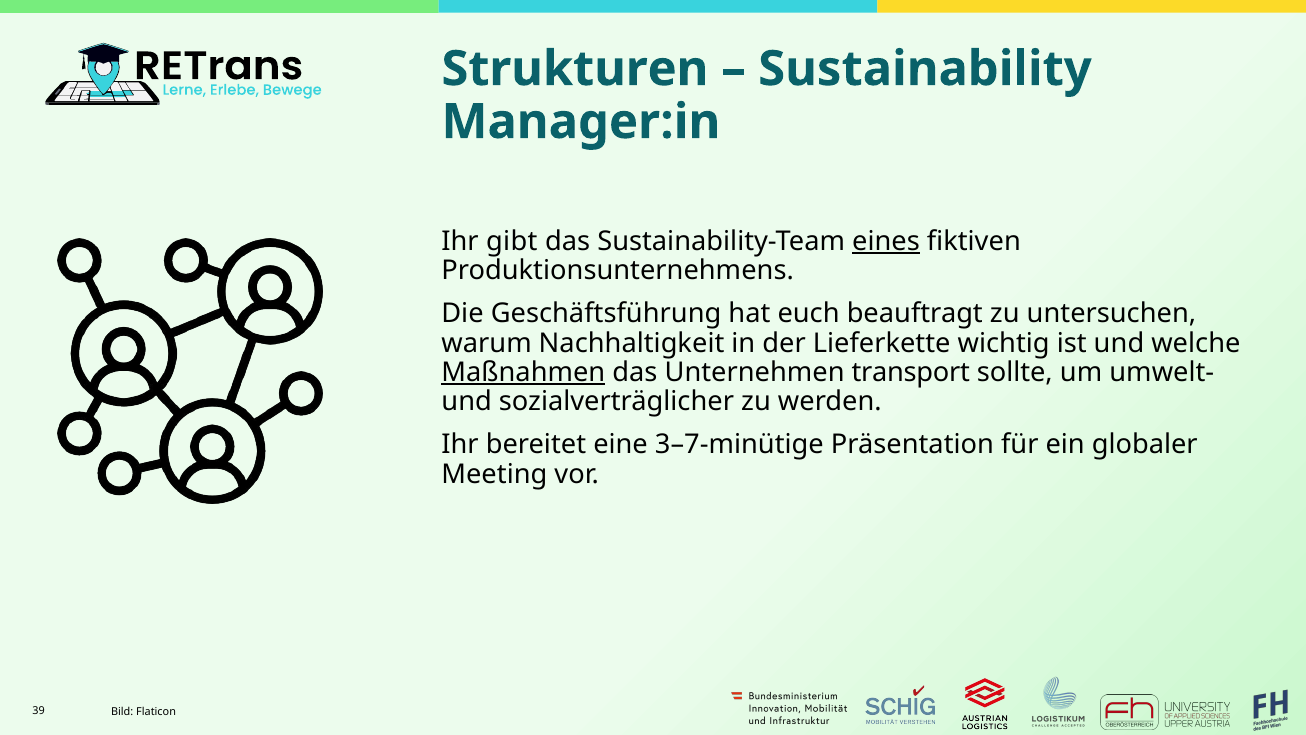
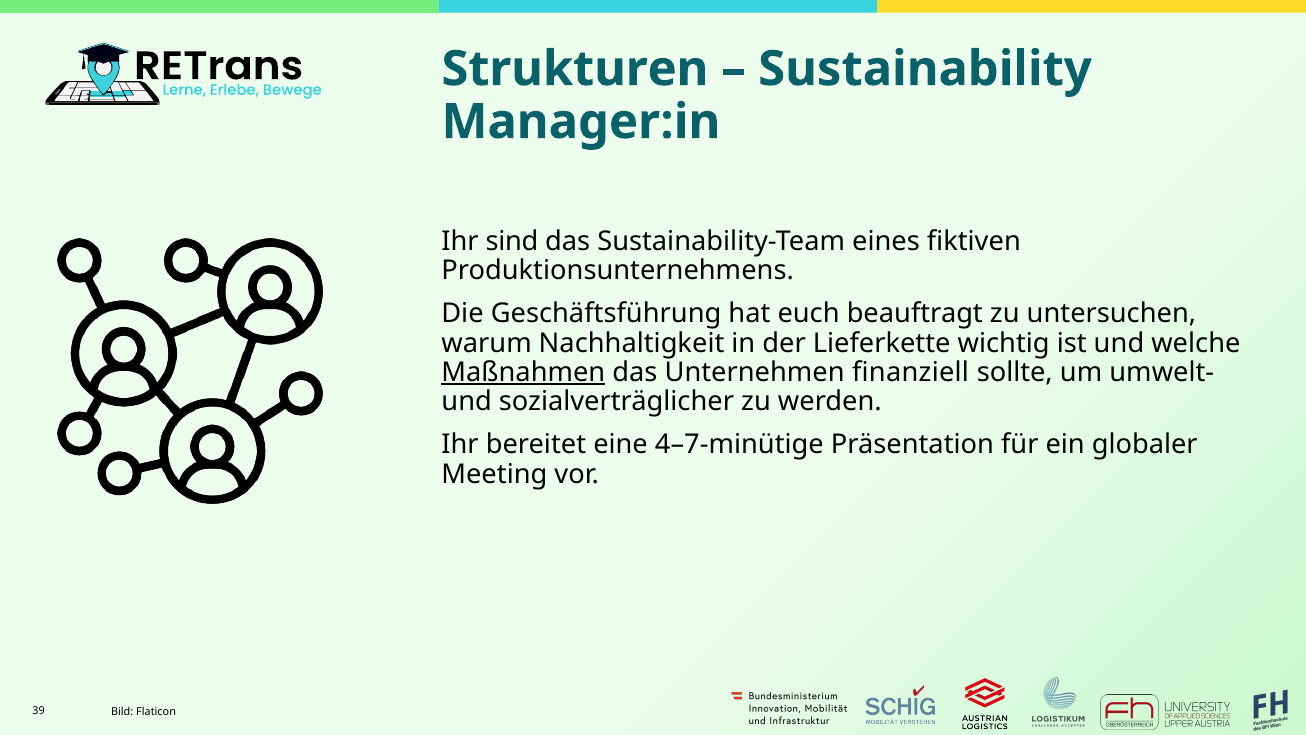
gibt: gibt -> sind (512, 241)
eines underline: present -> none (886, 241)
transport: transport -> finanziell (911, 372)
3–7-minütige: 3–7-minütige -> 4–7-minütige (739, 445)
